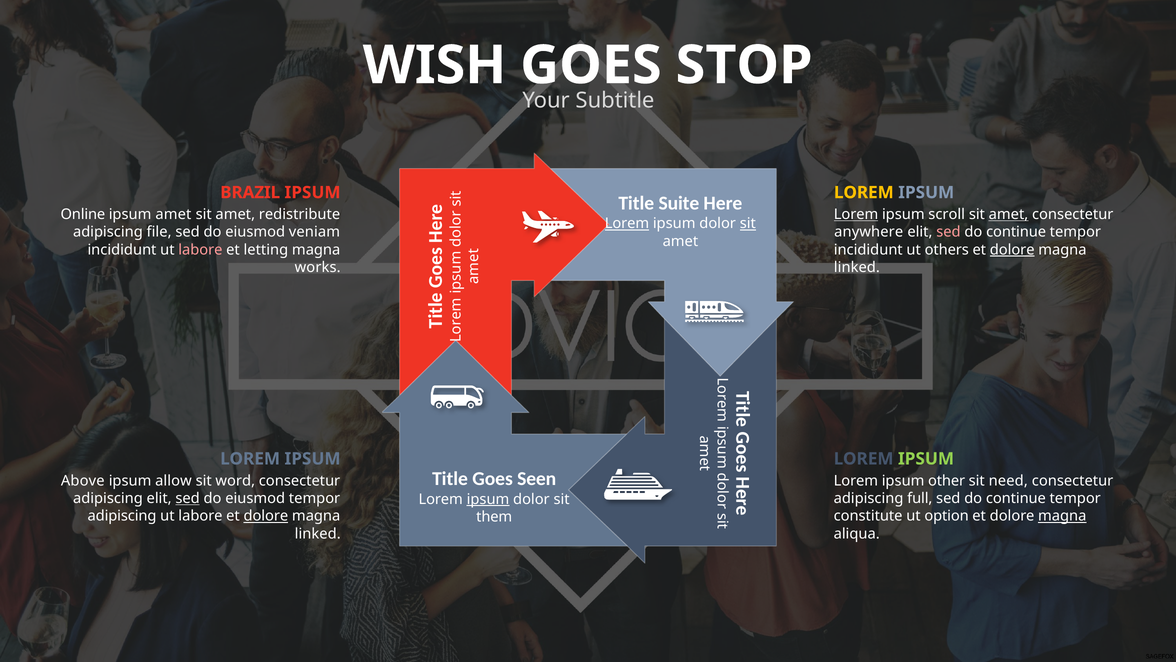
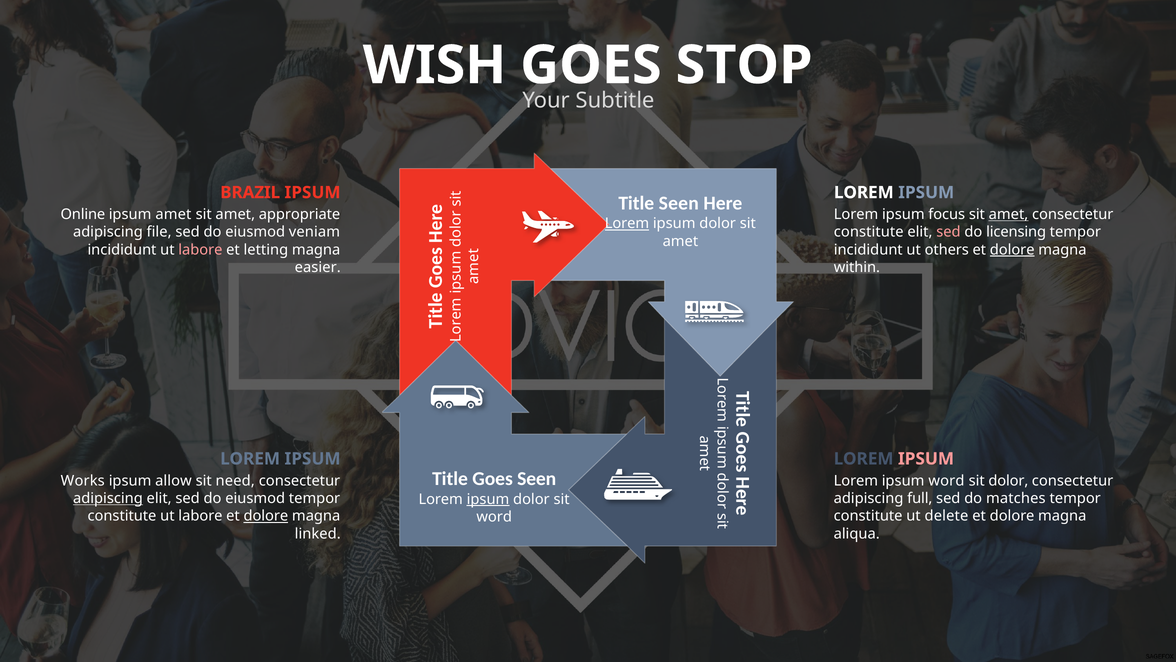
LOREM colour: yellow -> white (864, 192)
Title Suite: Suite -> Seen (679, 203)
redistribute: redistribute -> appropriate (300, 214)
Lorem underline: present -> none (856, 214)
scroll: scroll -> focus (947, 214)
sit underline: present -> none (748, 223)
anywhere: anywhere -> constitute (869, 232)
continue: continue -> licensing (1016, 232)
works: works -> easier (318, 267)
linked: linked -> within (857, 267)
IPSUM colour: light green -> pink (926, 458)
Above: Above -> Works (83, 480)
word: word -> need (235, 480)
ipsum other: other -> word (946, 480)
sit need: need -> dolor (1008, 480)
adipiscing underline: none -> present (108, 498)
sed underline: present -> none (188, 498)
continue: continue -> matches (1016, 498)
adipiscing: adipiscing -> constitute (122, 516)
option: option -> delete (946, 516)
magna underline: present -> none (1062, 516)
them: them -> word (494, 516)
